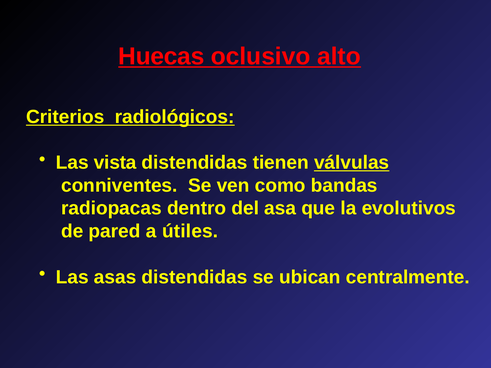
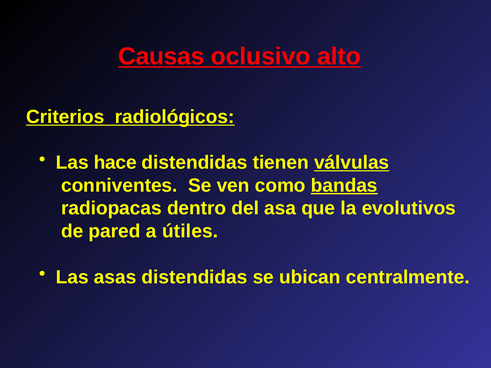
Huecas: Huecas -> Causas (161, 56)
vista: vista -> hace (115, 163)
bandas underline: none -> present (344, 186)
